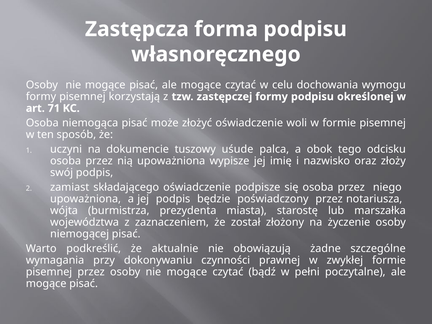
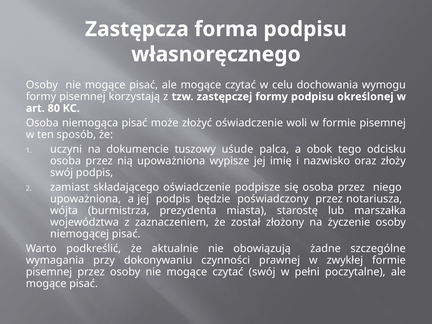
71: 71 -> 80 (54, 108)
czytać bądź: bądź -> swój (262, 272)
